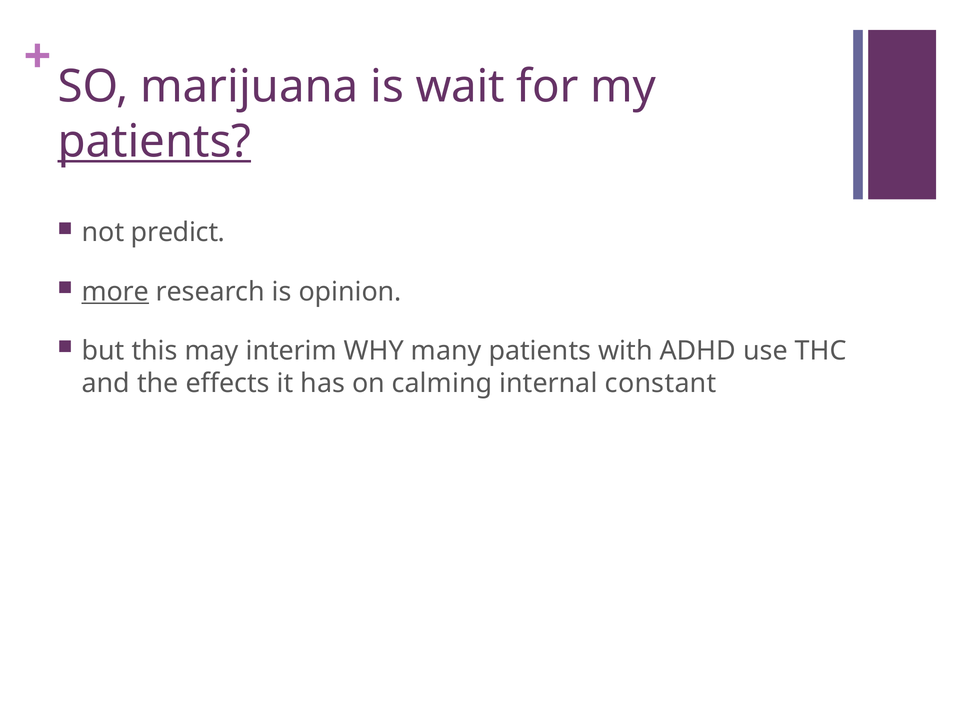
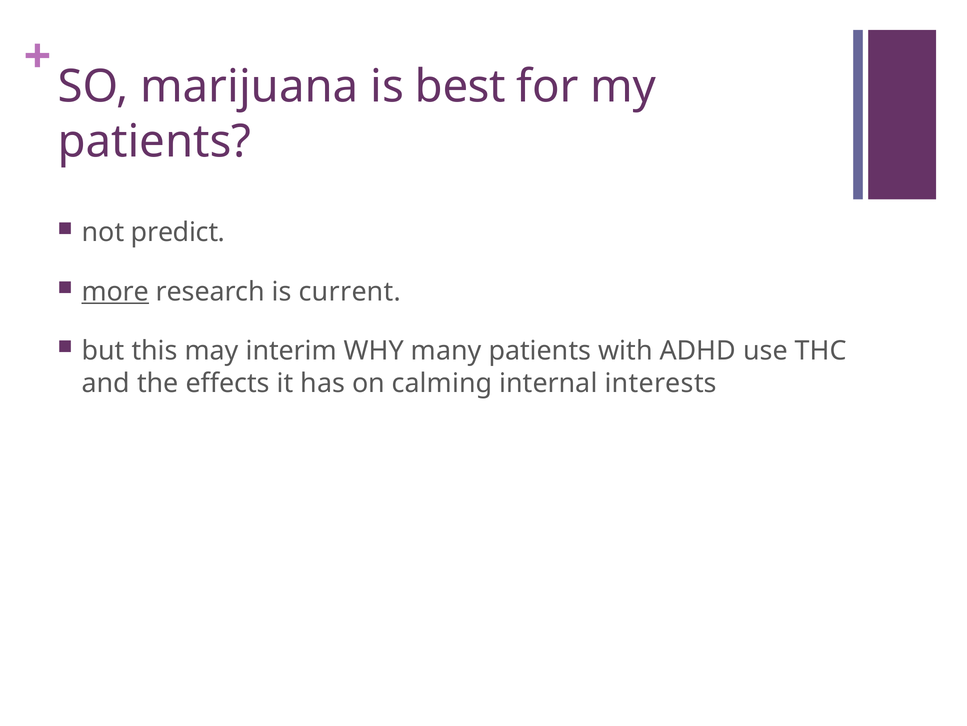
wait: wait -> best (460, 87)
patients underline: present -> none (154, 141)
opinion: opinion -> current (350, 291)
constant: constant -> interests (661, 383)
